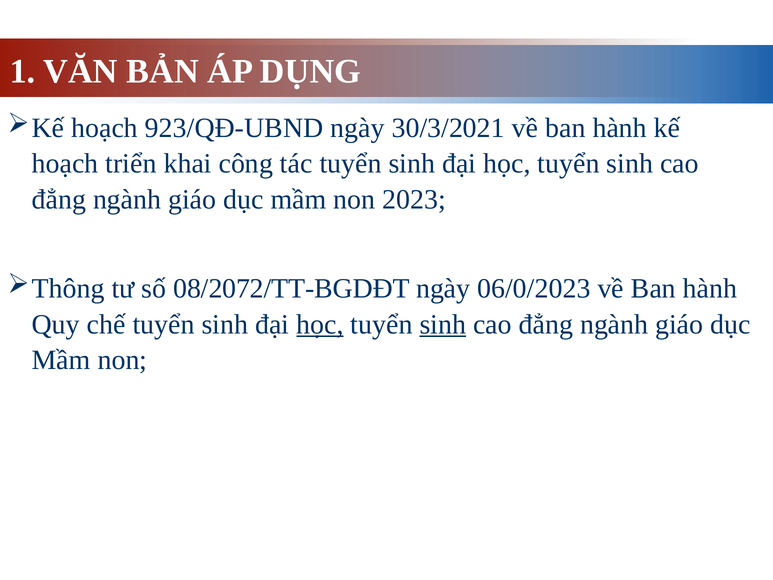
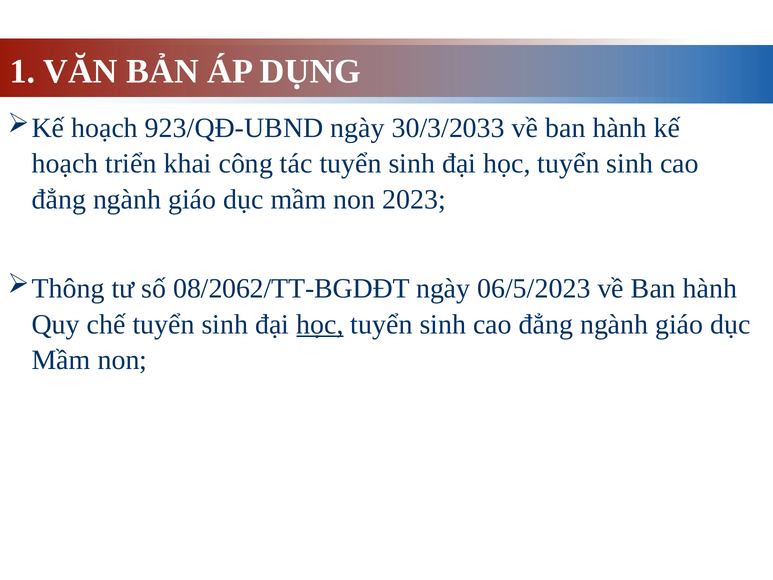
30/3/2021: 30/3/2021 -> 30/3/2033 (448, 128)
08/2072/TT-BGDĐT: 08/2072/TT-BGDĐT -> 08/2062/TT-BGDĐT (292, 288)
06/0/2023: 06/0/2023 -> 06/5/2023 (534, 288)
sinh underline: present -> none (443, 324)
